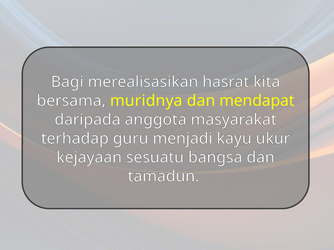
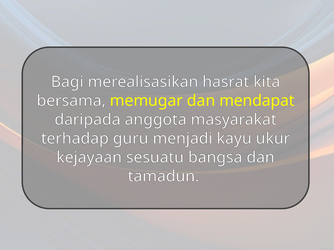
muridnya: muridnya -> memugar (146, 101)
